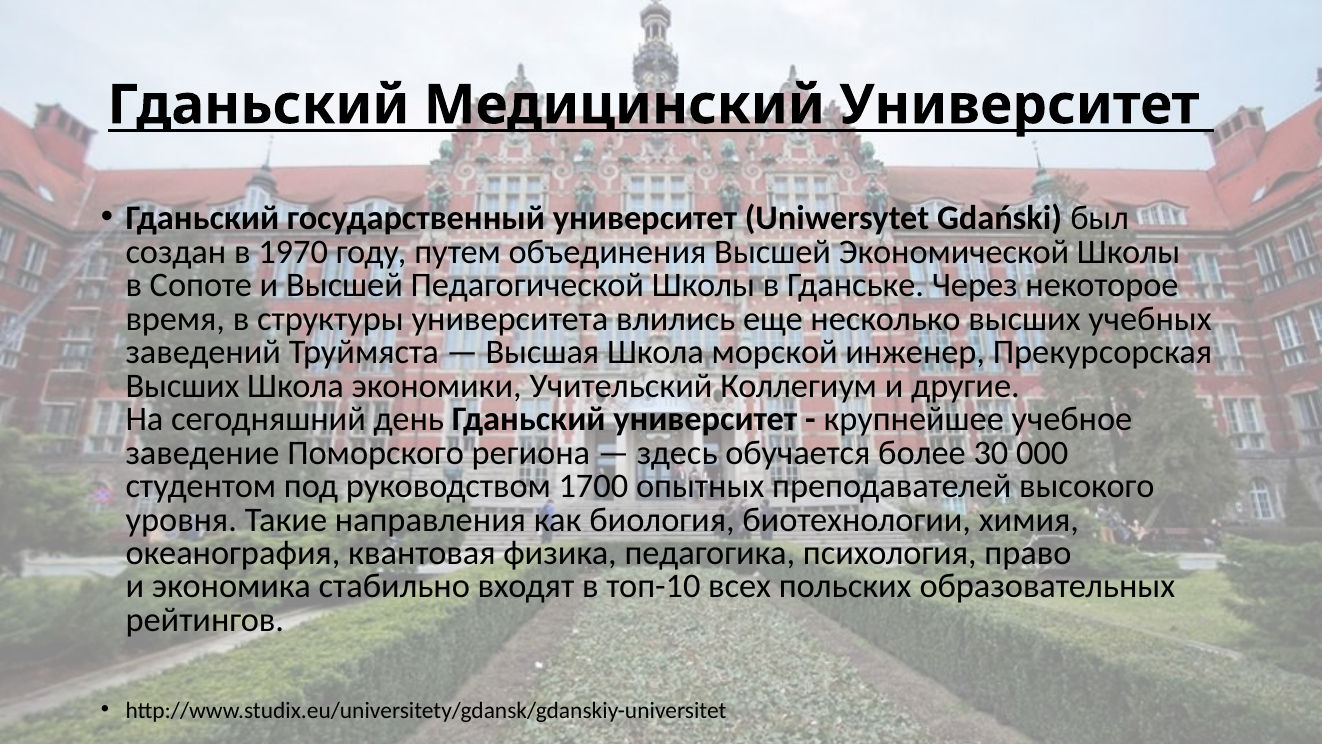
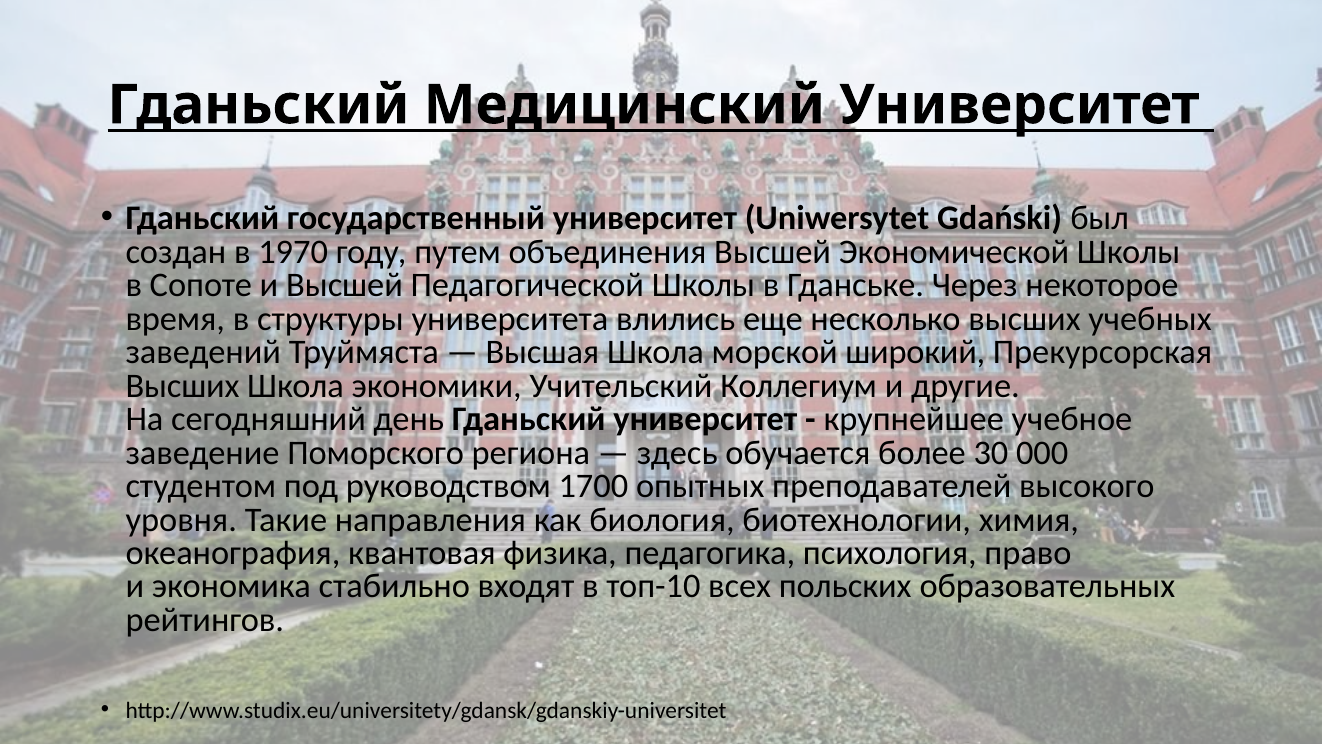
инженер: инженер -> широкий (915, 352)
